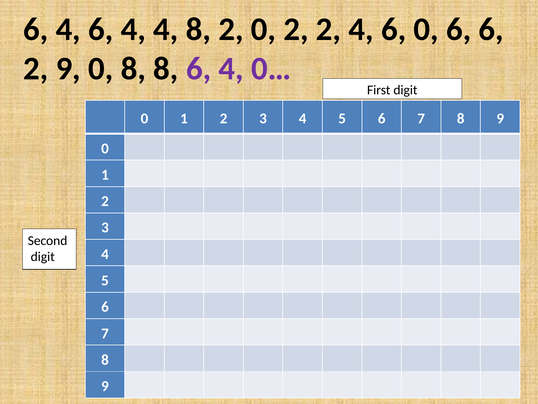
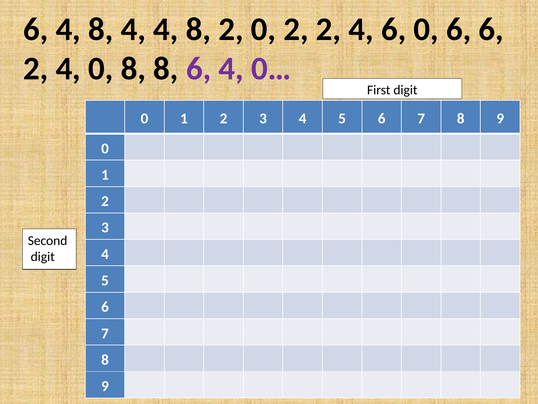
6 4 6: 6 -> 8 (101, 29)
9: 9 -> 4 (68, 69)
